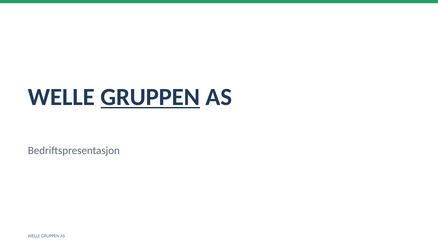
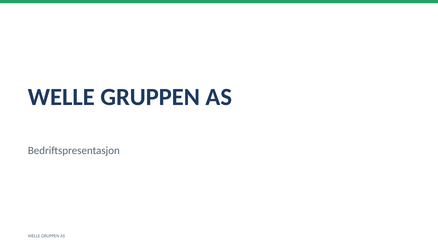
GRUPPEN underline: present -> none (150, 97)
